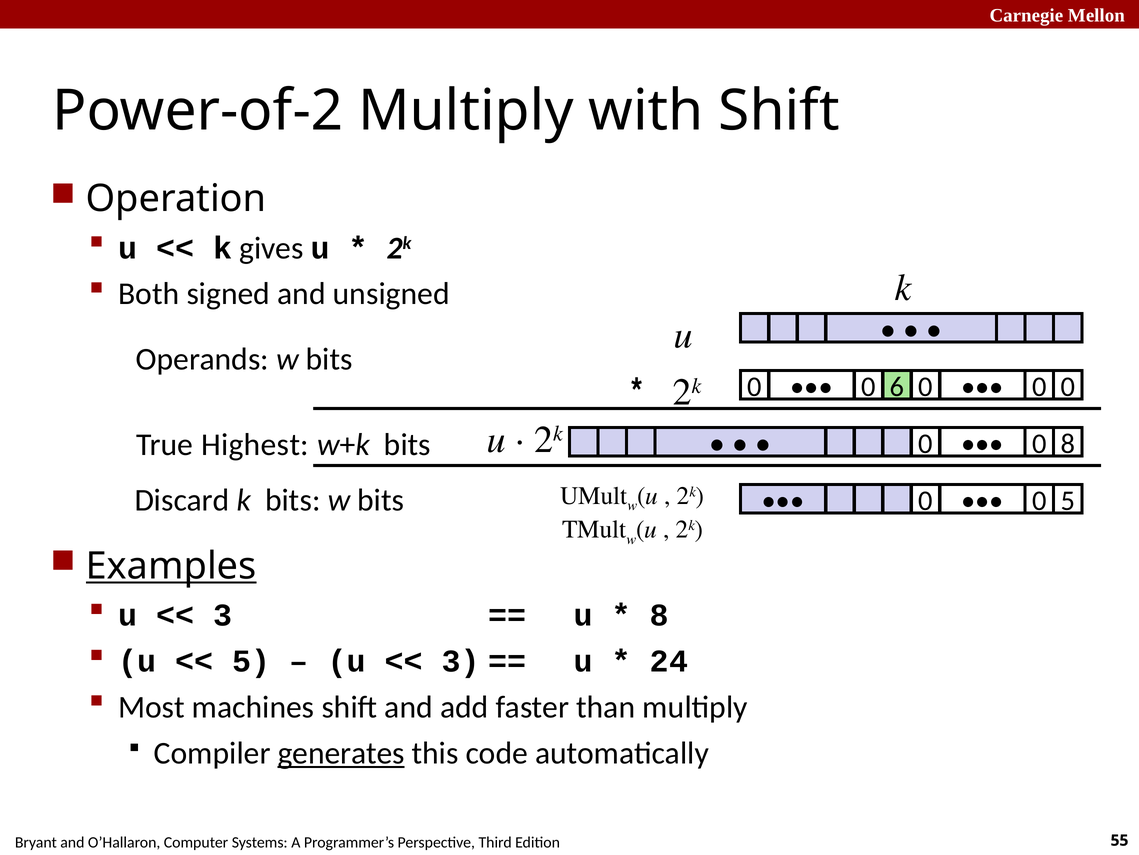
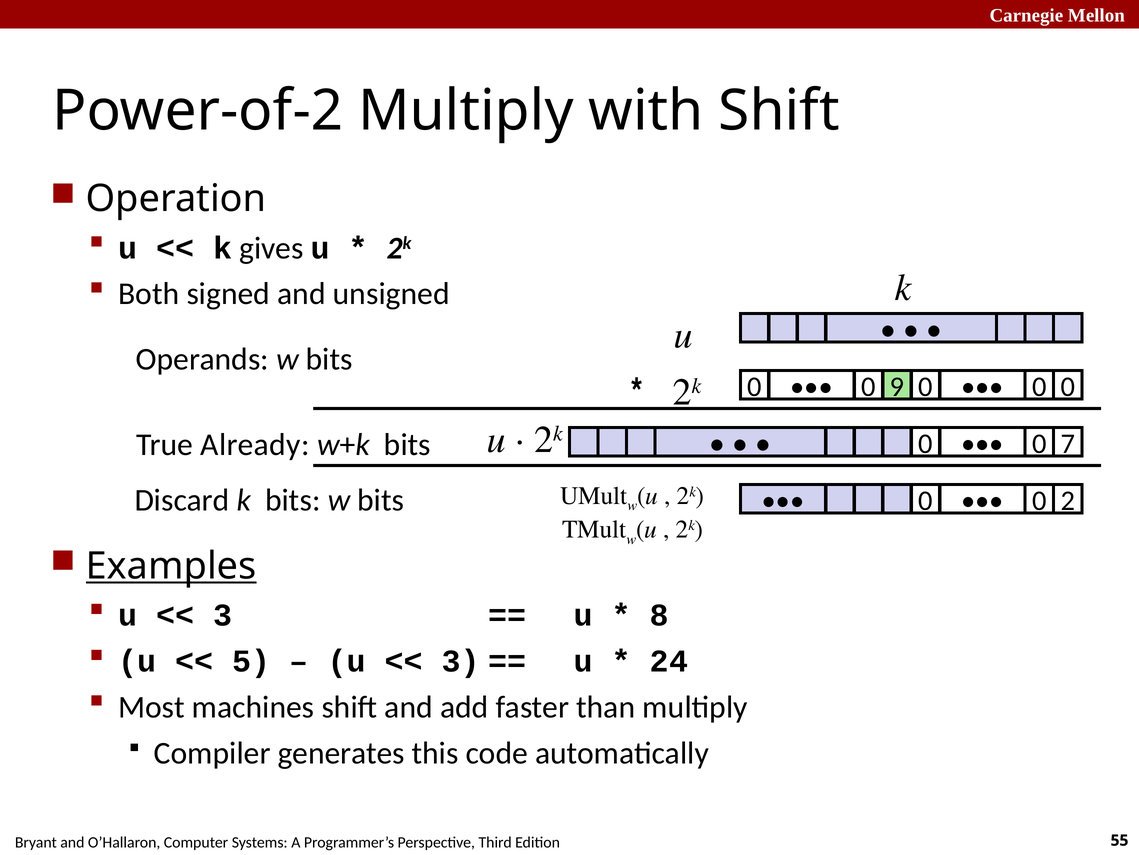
6: 6 -> 9 (897, 386)
0 8: 8 -> 7 (1068, 443)
Highest: Highest -> Already (255, 444)
0 5: 5 -> 2 (1068, 500)
generates underline: present -> none (341, 753)
